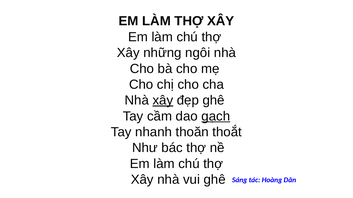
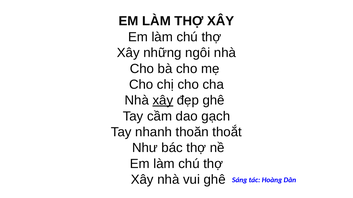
gạch underline: present -> none (216, 116)
